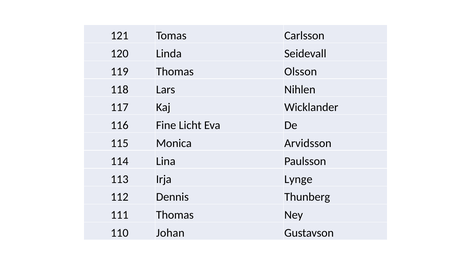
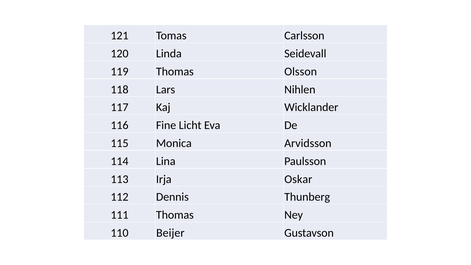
Lynge: Lynge -> Oskar (298, 179)
Johan: Johan -> Beijer (170, 233)
